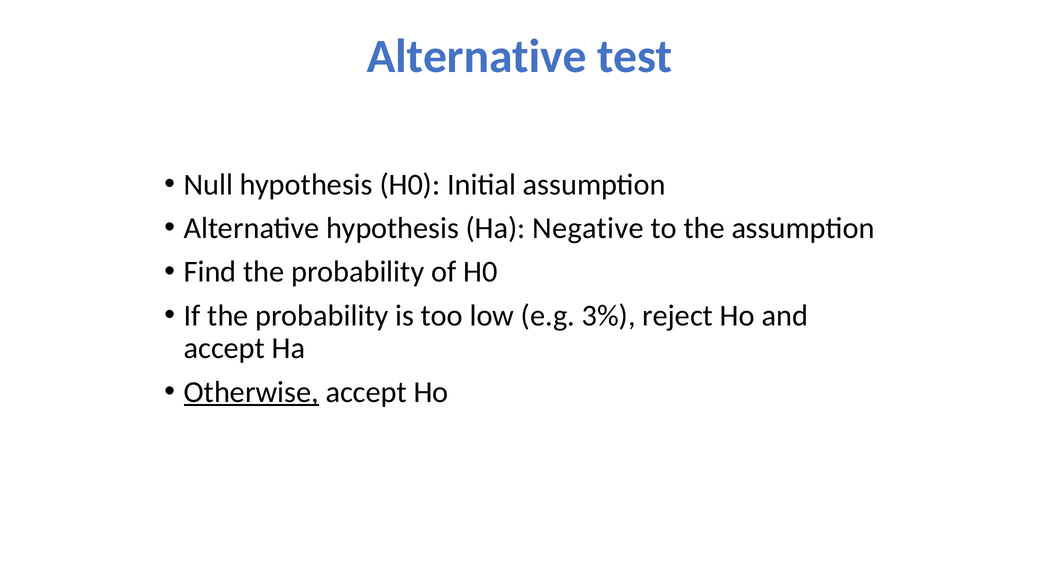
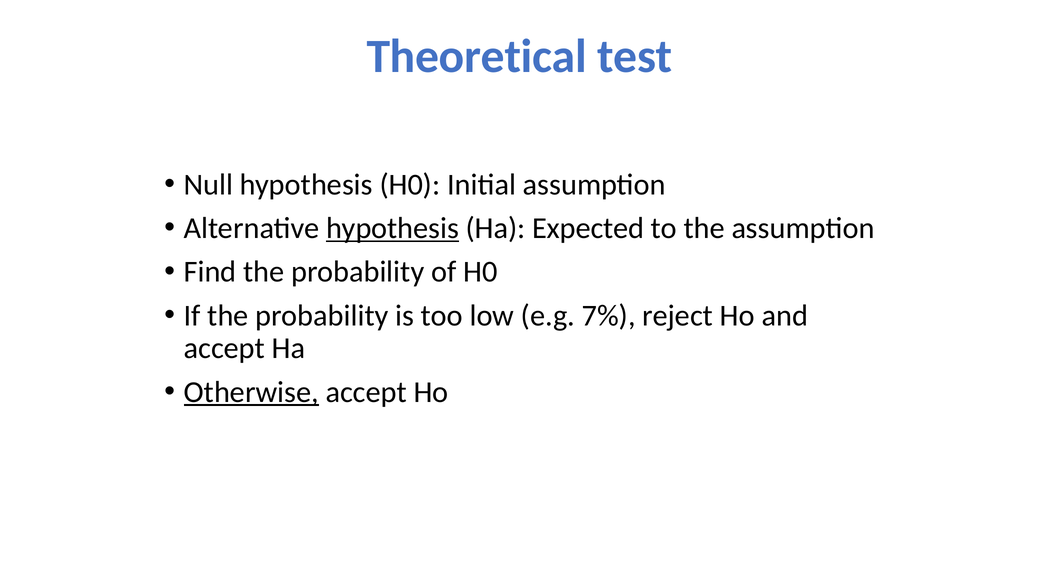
Alternative: Alternative -> Theoretical (477, 56)
hypothesis underline: none -> present (392, 228)
Negative: Negative -> Expected (588, 228)
3%: 3% -> 7% (609, 315)
